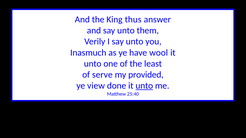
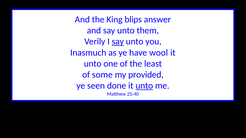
thus: thus -> blips (133, 20)
say underline: none -> present (118, 42)
serve: serve -> some (102, 75)
view: view -> seen (96, 86)
